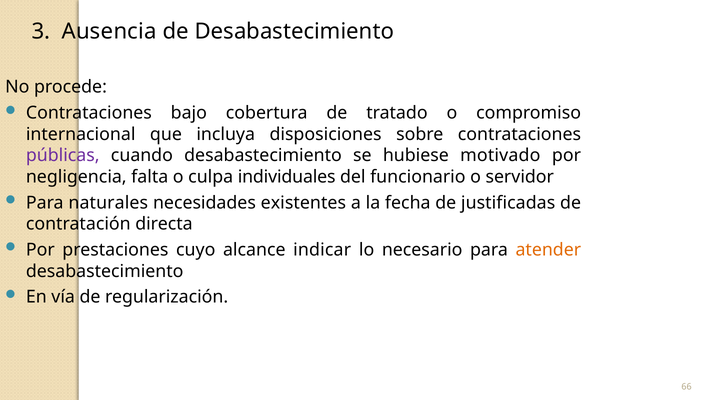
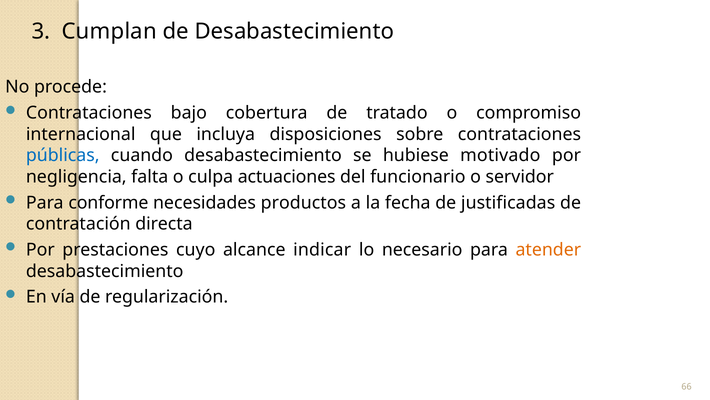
Ausencia: Ausencia -> Cumplan (109, 32)
públicas colour: purple -> blue (63, 155)
individuales: individuales -> actuaciones (287, 177)
naturales: naturales -> conforme (108, 202)
existentes: existentes -> productos (303, 202)
